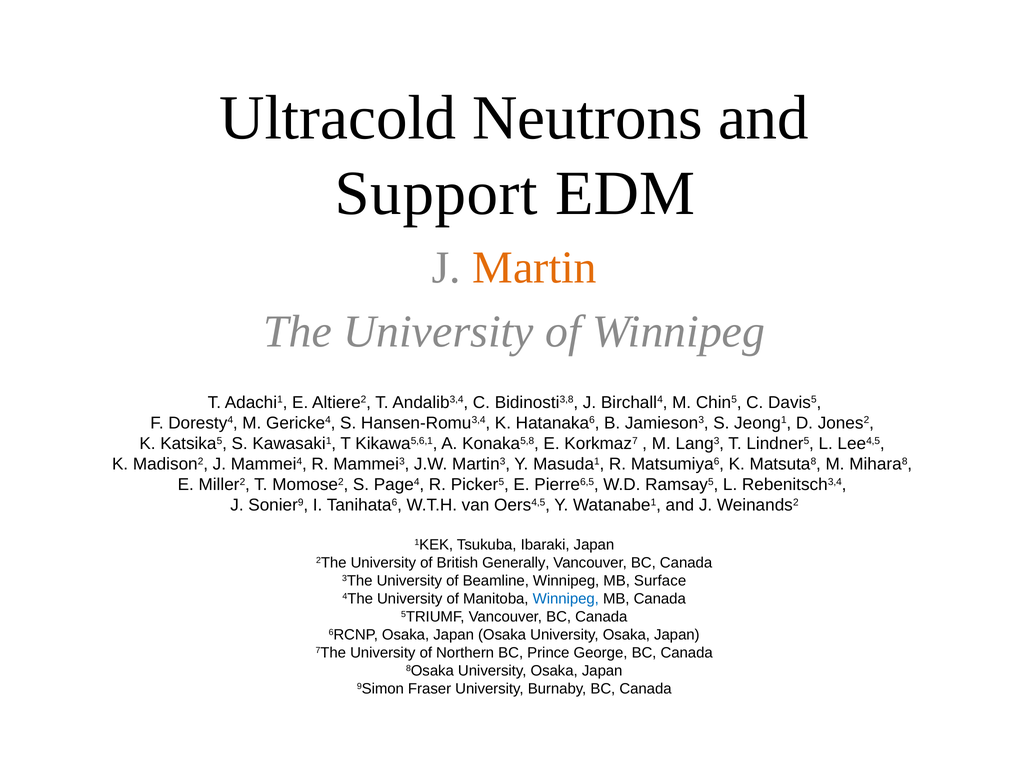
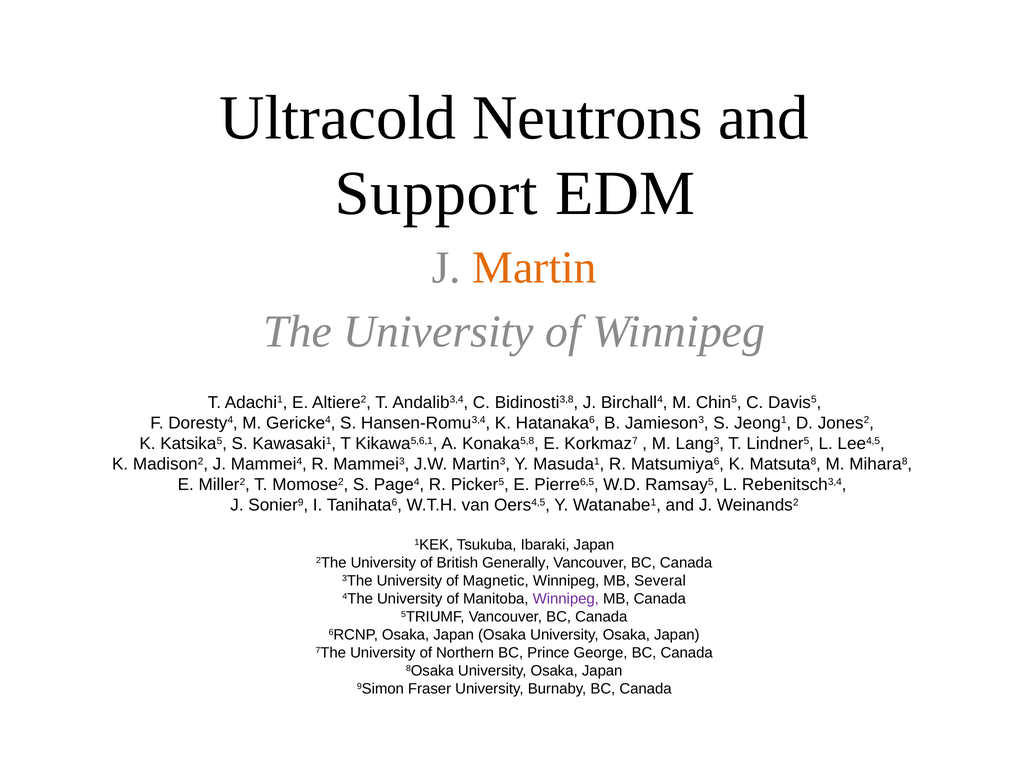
Beamline: Beamline -> Magnetic (496, 581)
Surface: Surface -> Several (660, 581)
Winnipeg colour: blue -> purple (566, 599)
